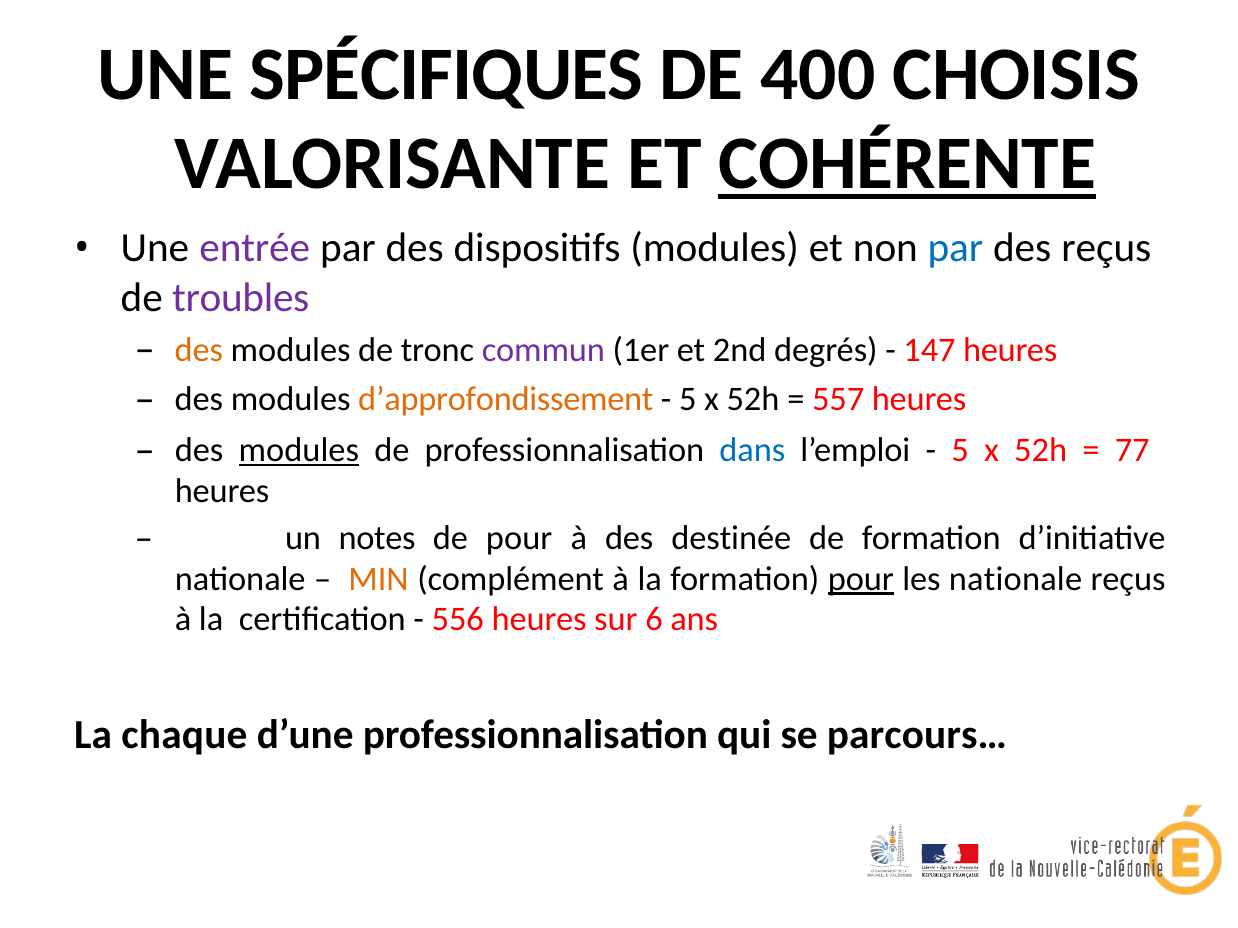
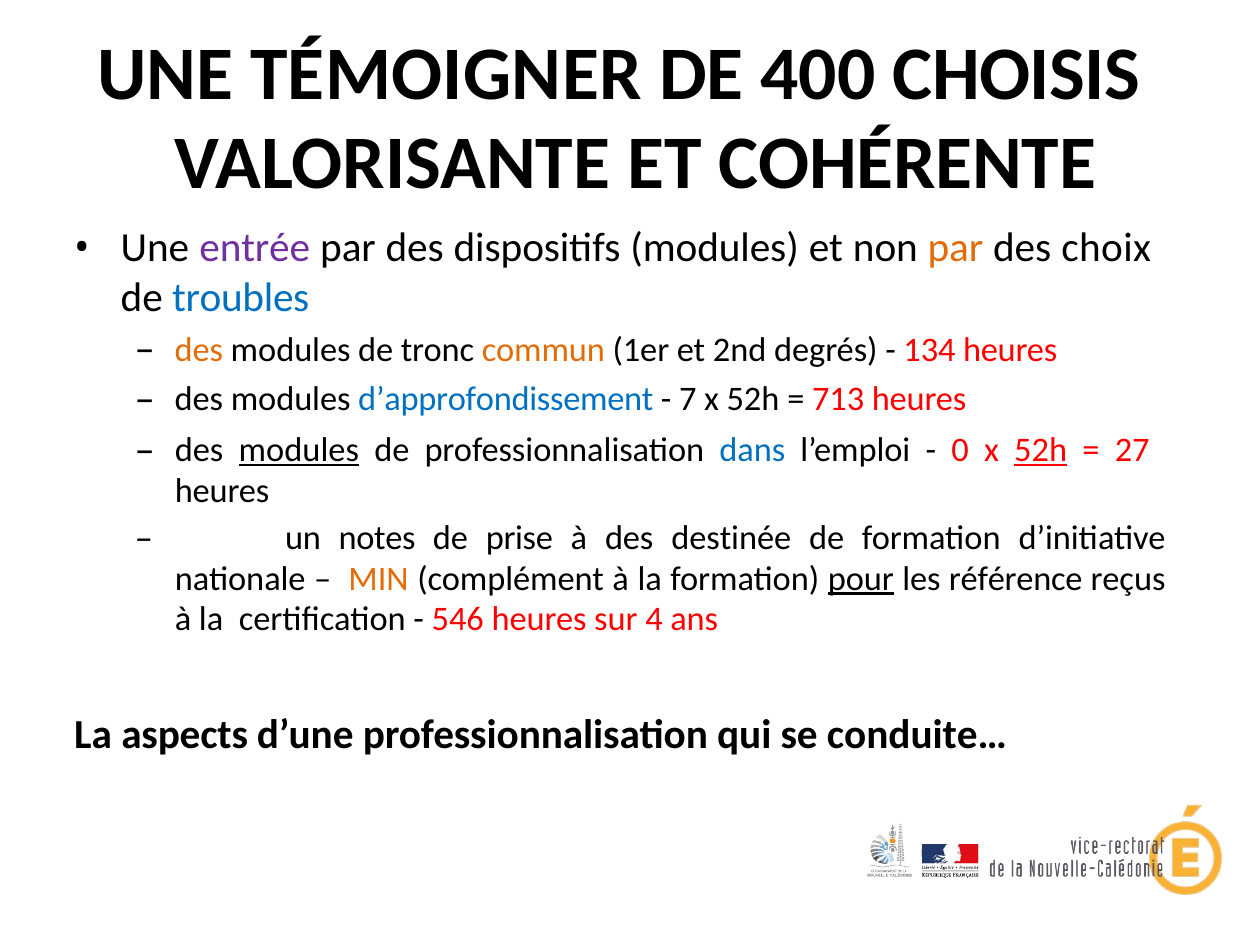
SPÉCIFIQUES: SPÉCIFIQUES -> TÉMOIGNER (446, 74)
COHÉRENTE underline: present -> none (907, 164)
par colour: blue -> orange (955, 248)
des reçus: reçus -> choix (1106, 248)
troubles colour: purple -> blue (241, 298)
commun colour: purple -> orange (543, 350)
147: 147 -> 134 (930, 350)
d’approfondissement colour: orange -> blue (506, 399)
5: 5 -> 7 (688, 399)
557: 557 -> 713 (838, 399)
5: 5 -> 0 (960, 450)
52h underline: none -> present (1041, 450)
77: 77 -> 27 (1132, 450)
de pour: pour -> prise (519, 538)
les nationale: nationale -> référence (1016, 579)
556: 556 -> 546 (458, 620)
6: 6 -> 4 (654, 620)
chaque: chaque -> aspects (185, 736)
parcours…: parcours… -> conduite… (917, 736)
